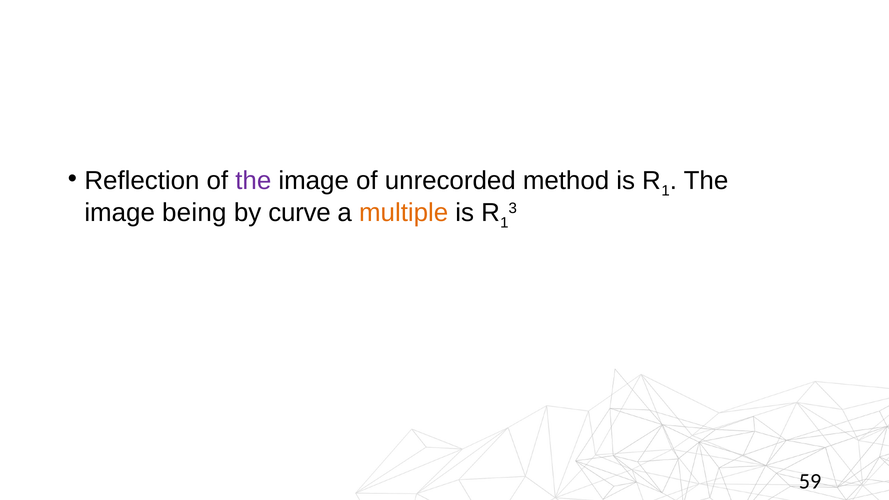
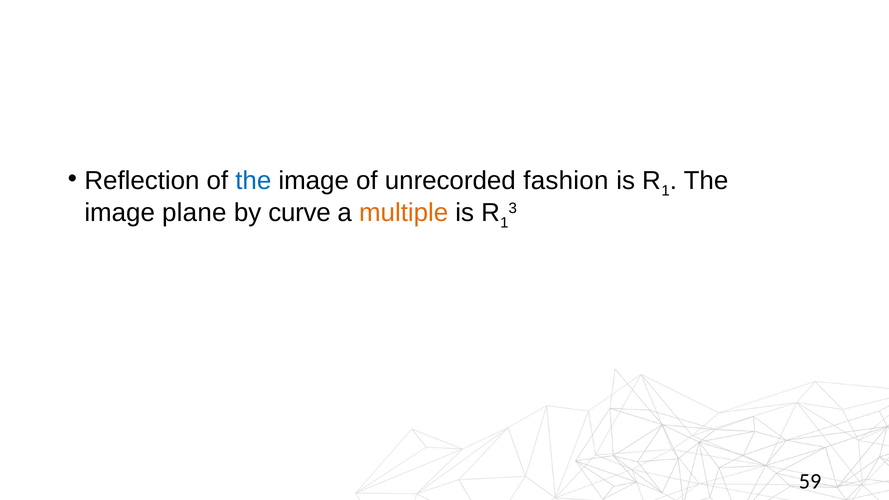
the colour: purple -> blue (253, 181)
method: method -> fashion (566, 181)
being: being -> plane (194, 213)
